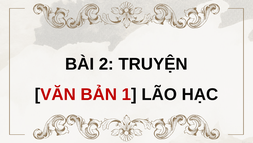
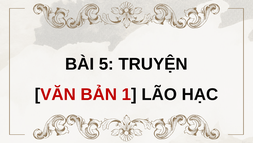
2: 2 -> 5 (106, 64)
